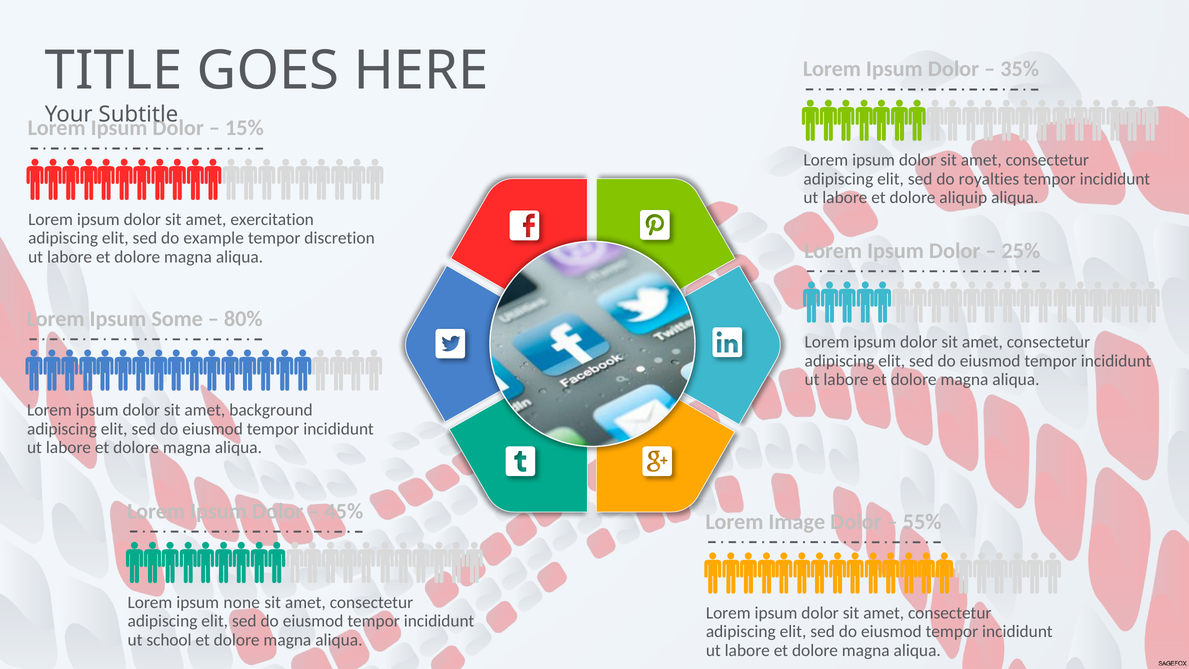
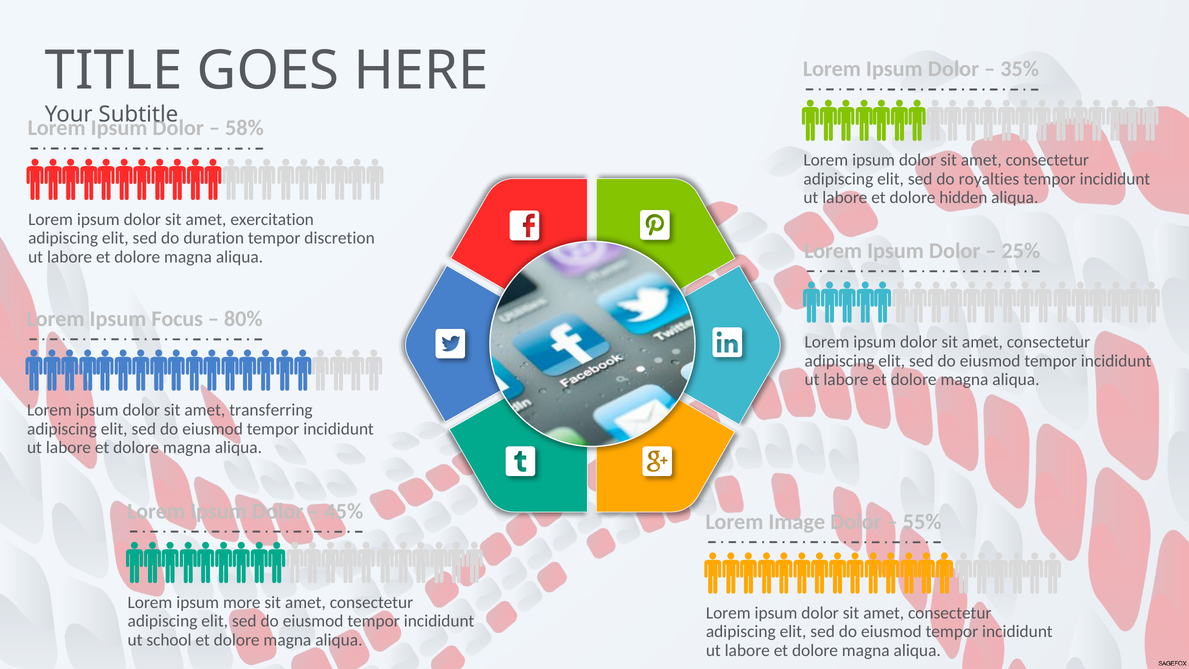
15%: 15% -> 58% (244, 128)
aliquip: aliquip -> hidden (963, 198)
example: example -> duration (214, 238)
Some: Some -> Focus (177, 319)
background: background -> transferring (271, 410)
none: none -> more (242, 602)
